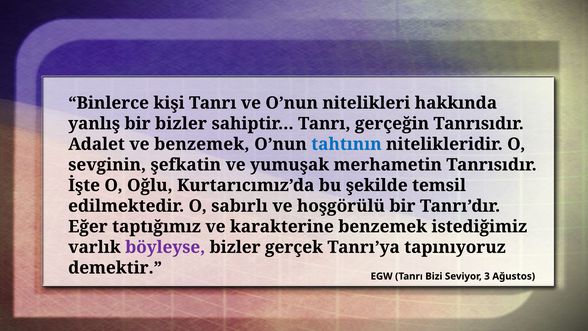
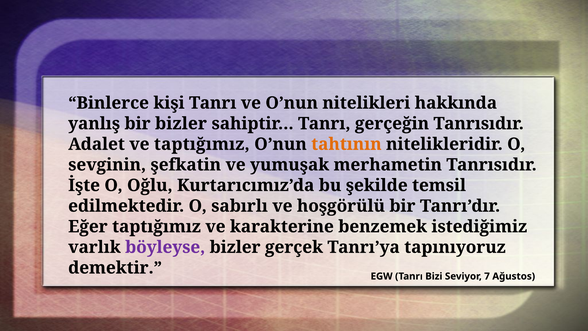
ve benzemek: benzemek -> taptığımız (202, 144)
tahtının colour: blue -> orange (346, 144)
3: 3 -> 7 (487, 276)
